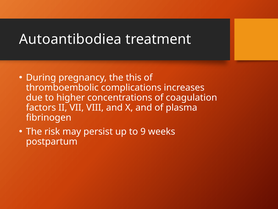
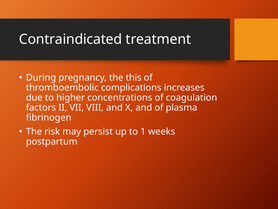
Autoantibodiea: Autoantibodiea -> Contraindicated (71, 39)
9: 9 -> 1 (143, 131)
